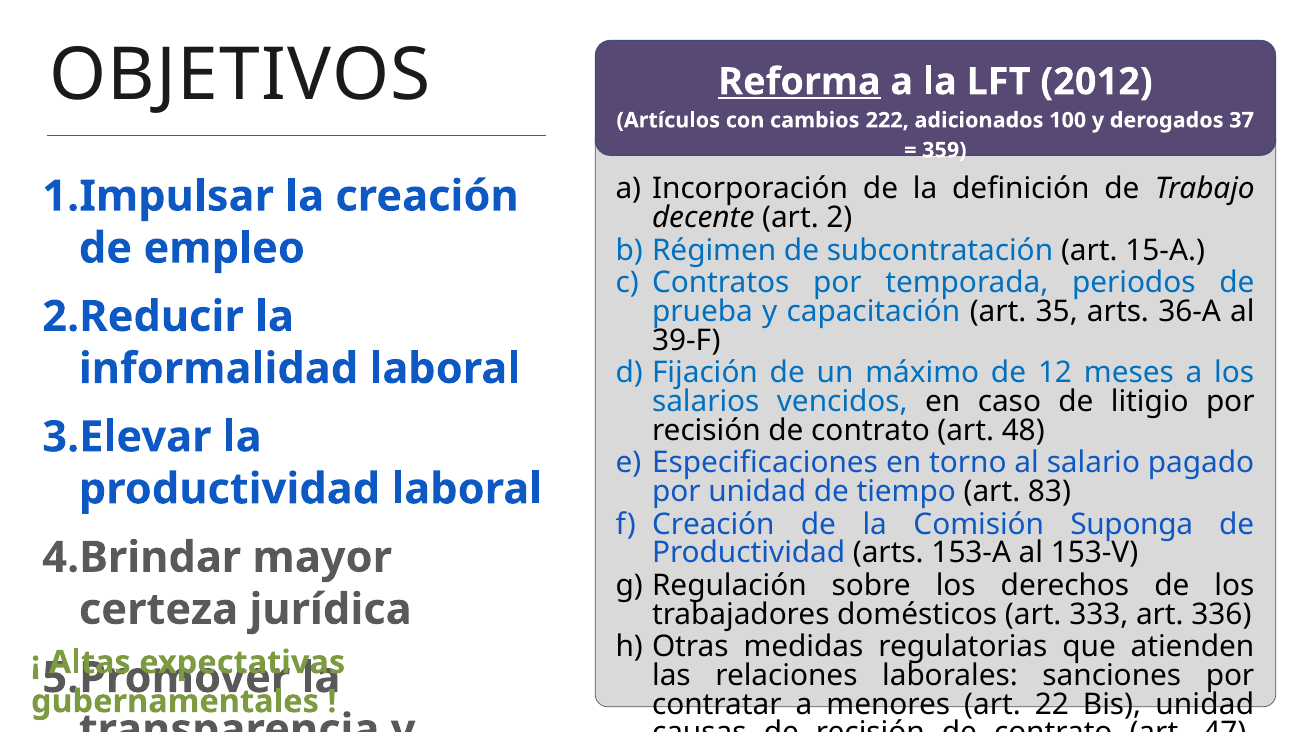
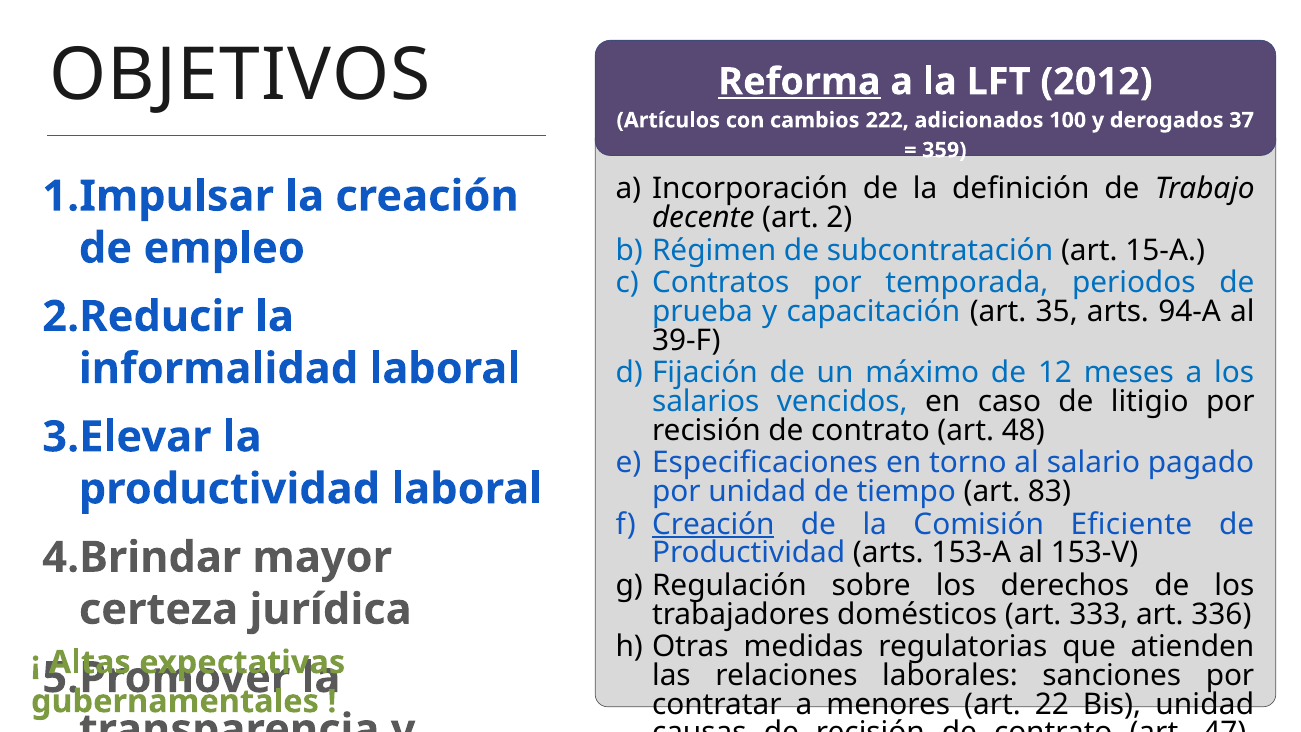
36-A: 36-A -> 94-A (1190, 312)
Creación underline: none -> present (713, 524)
Suponga: Suponga -> Eficiente (1131, 524)
